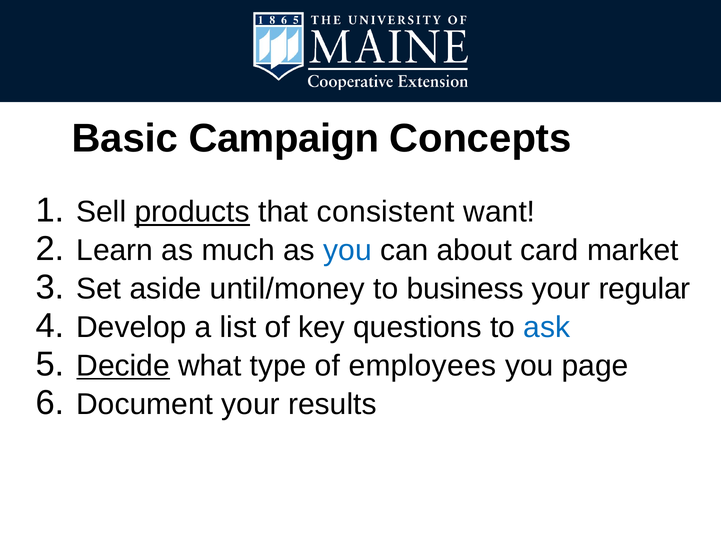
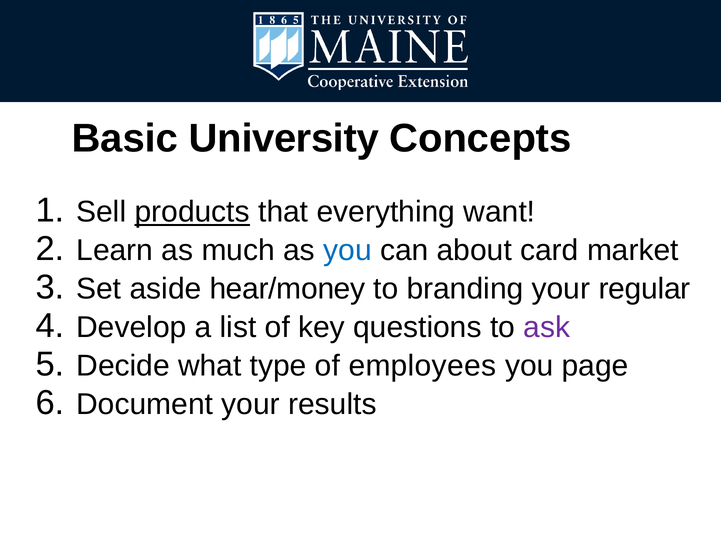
Campaign: Campaign -> University (284, 138)
consistent: consistent -> everything (386, 212)
until/money: until/money -> hear/money (287, 289)
business: business -> branding (465, 289)
ask colour: blue -> purple (547, 327)
Decide underline: present -> none (123, 366)
